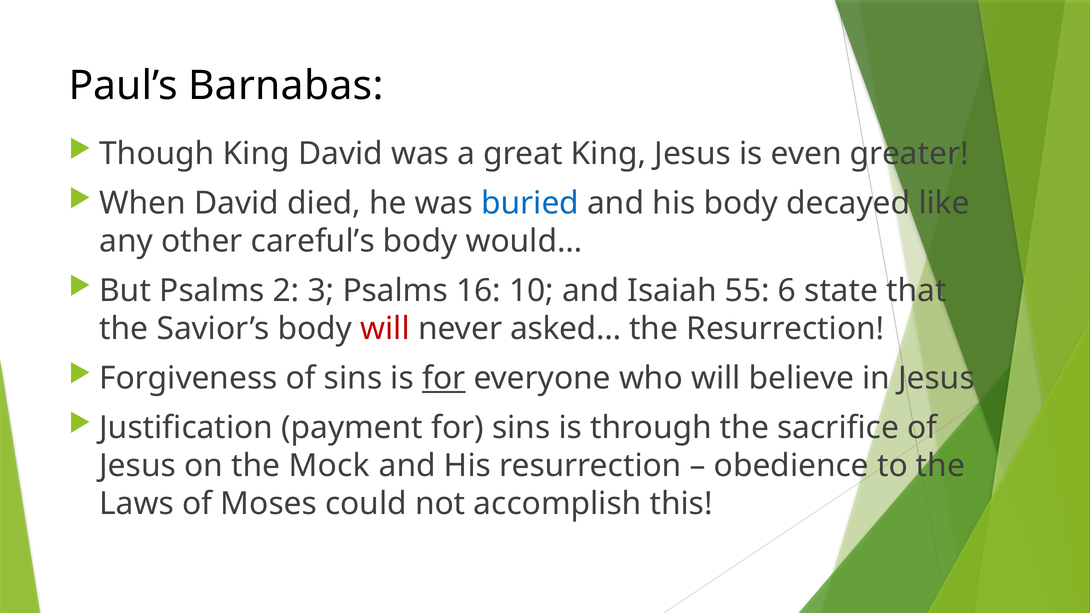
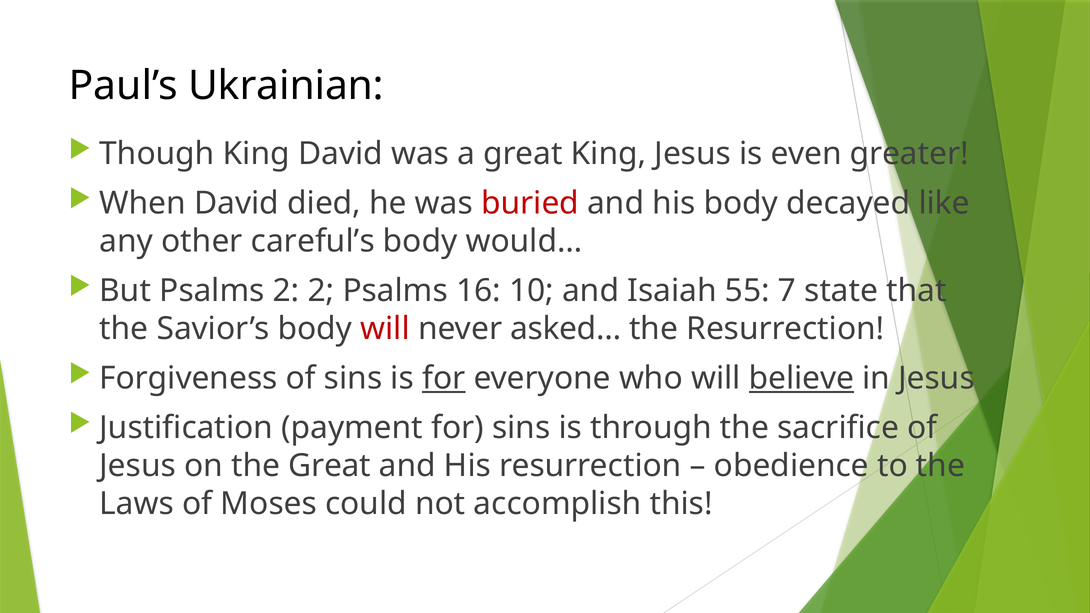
Barnabas: Barnabas -> Ukrainian (286, 86)
buried colour: blue -> red (530, 203)
2 3: 3 -> 2 (321, 291)
6: 6 -> 7 (787, 291)
believe underline: none -> present (801, 378)
the Mock: Mock -> Great (330, 466)
